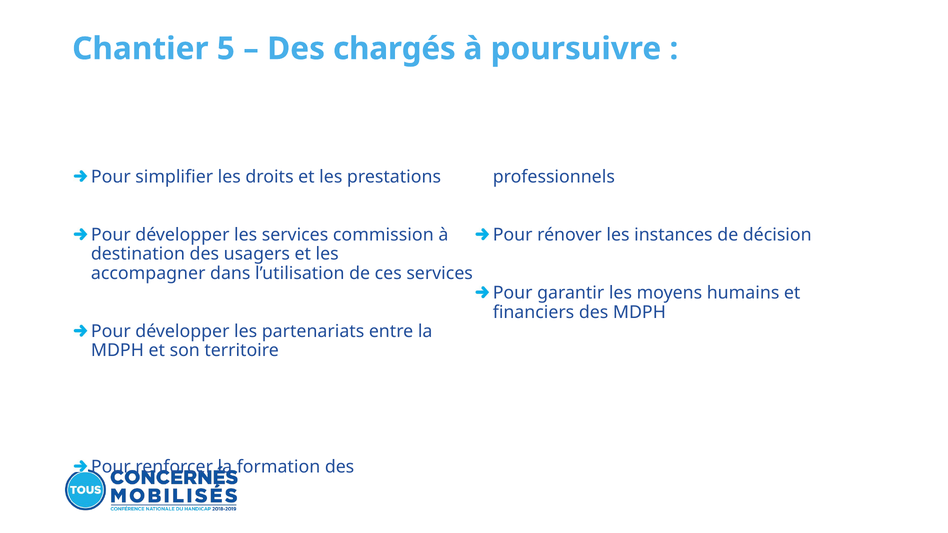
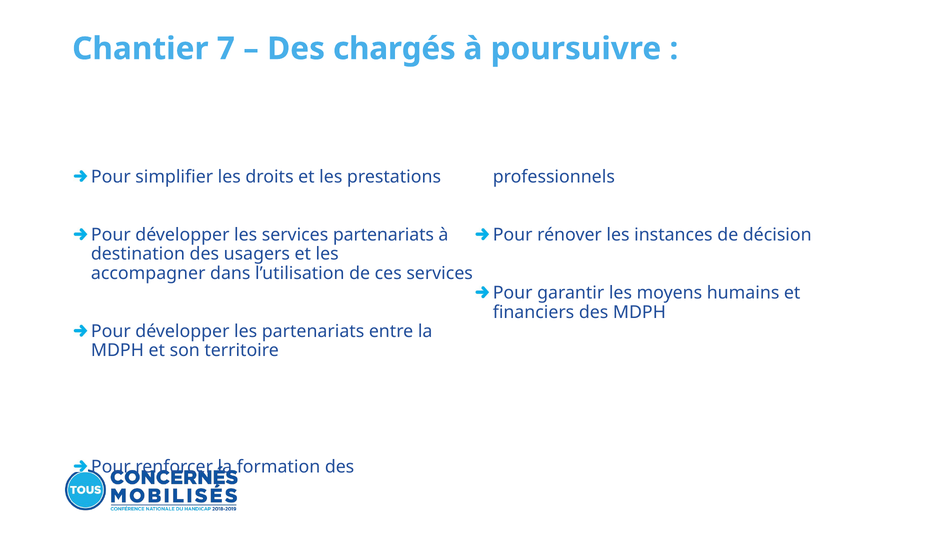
5: 5 -> 7 (226, 49)
services commission: commission -> partenariats (383, 235)
